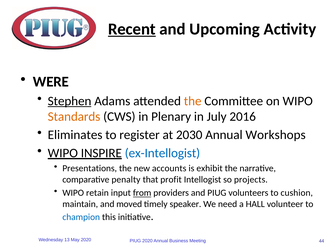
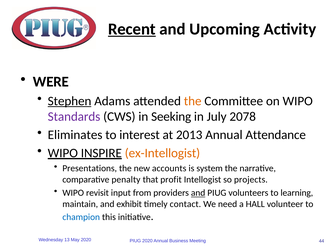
Standards colour: orange -> purple (74, 117)
Plenary: Plenary -> Seeking (171, 117)
2016: 2016 -> 2078 (243, 117)
register: register -> interest (140, 135)
2030: 2030 -> 2013 (189, 135)
Workshops: Workshops -> Attendance (276, 135)
ex-Intellogist colour: blue -> orange (162, 153)
exhibit: exhibit -> system (210, 169)
retain: retain -> revisit (97, 193)
from underline: present -> none (142, 193)
and underline: none -> present (198, 193)
cushion: cushion -> learning (297, 193)
moved: moved -> exhibit (129, 204)
speaker: speaker -> contact (185, 204)
